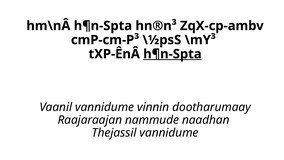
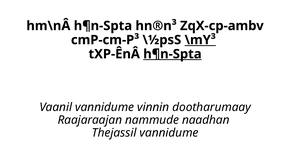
\mY³ underline: none -> present (200, 40)
